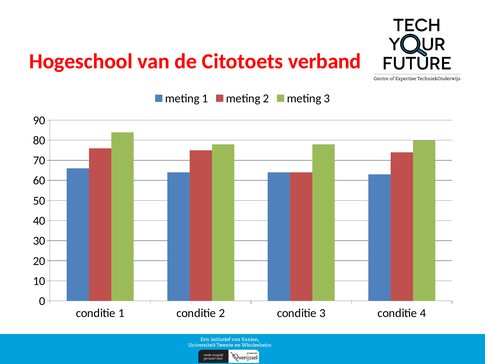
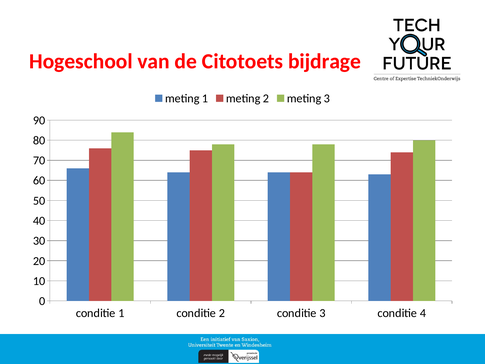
verband: verband -> bijdrage (325, 61)
